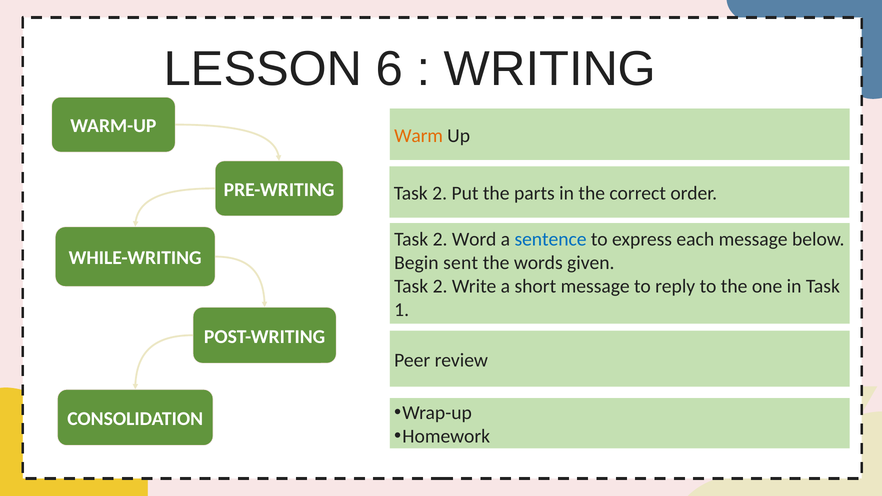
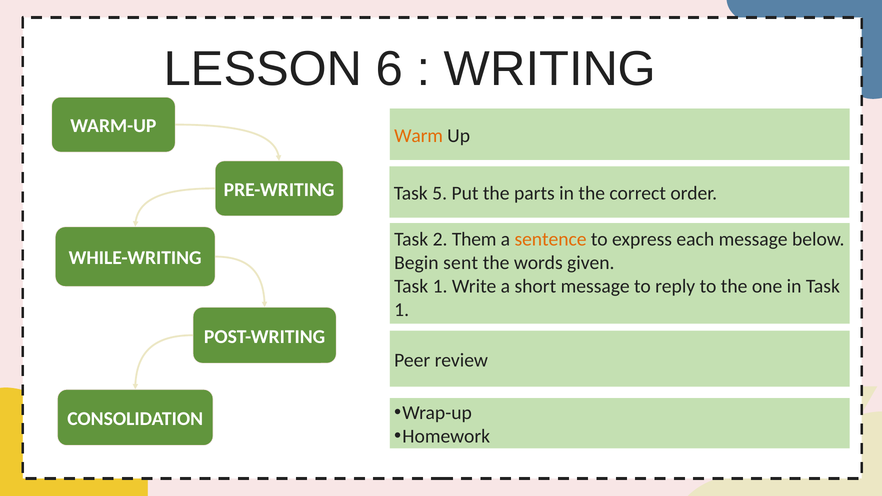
2: 2 -> 5 (440, 193)
Word: Word -> Them (474, 239)
sentence colour: blue -> orange (551, 239)
2: 2 -> 1 (440, 287)
